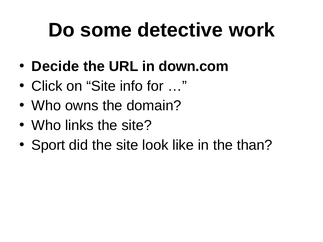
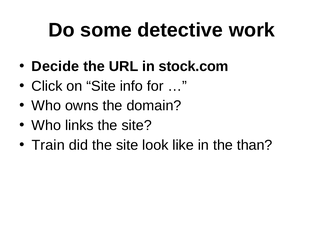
down.com: down.com -> stock.com (194, 66)
Sport: Sport -> Train (48, 145)
